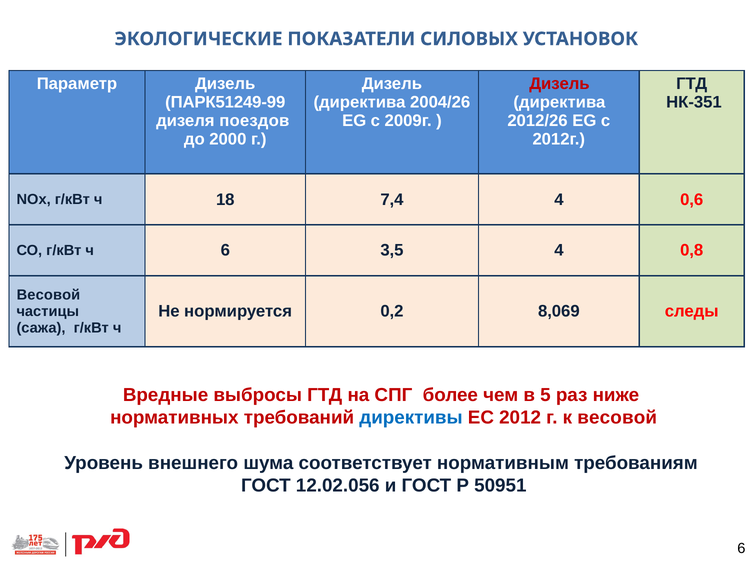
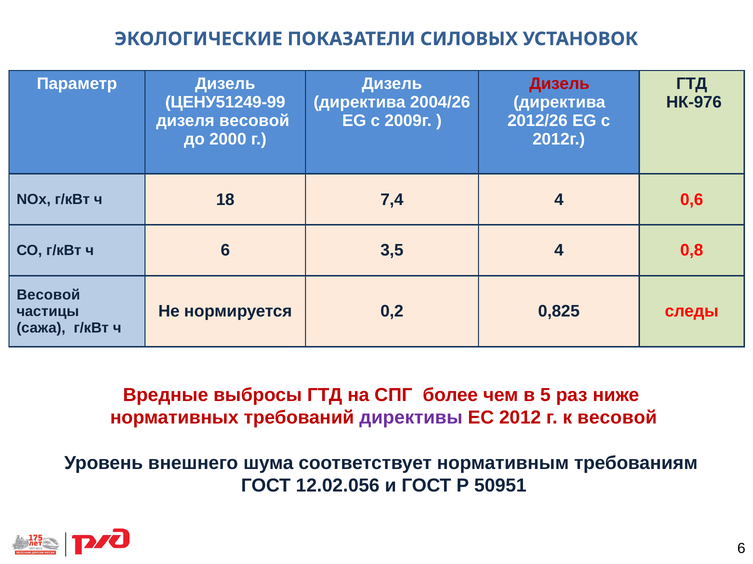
ПАРК51249-99: ПАРК51249-99 -> ЦЕНУ51249-99 (225, 102)
НК-351: НК-351 -> НК-976 (694, 102)
дизеля поездов: поездов -> весовой (254, 121)
8,069: 8,069 -> 0,825 (559, 312)
директивы colour: blue -> purple (411, 418)
